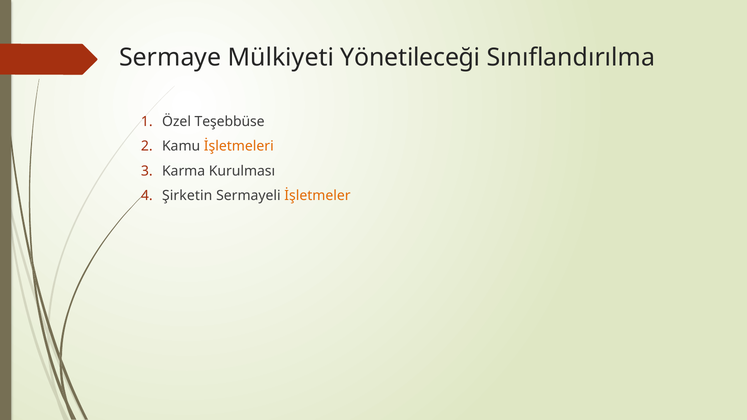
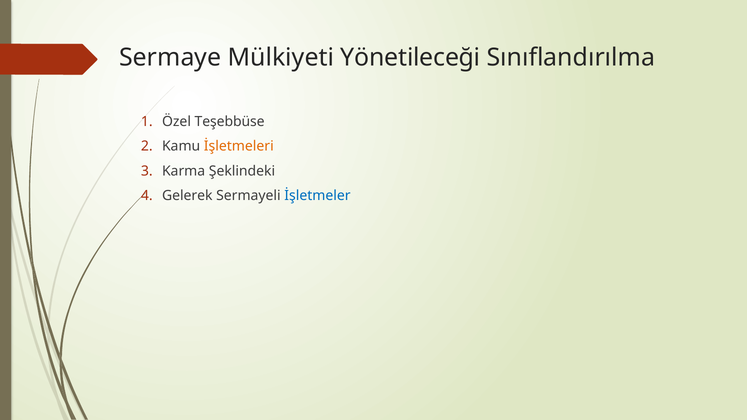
Kurulması: Kurulması -> Şeklindeki (242, 171)
Şirketin: Şirketin -> Gelerek (187, 196)
İşletmeler colour: orange -> blue (317, 196)
